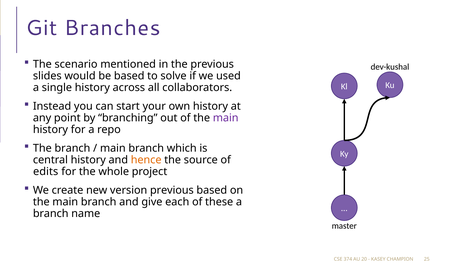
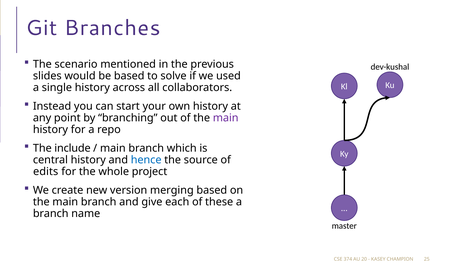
The branch: branch -> include (72, 148)
hence colour: orange -> blue (146, 160)
version previous: previous -> merging (172, 190)
